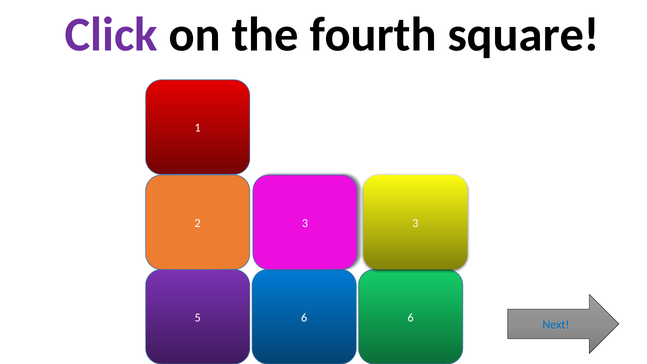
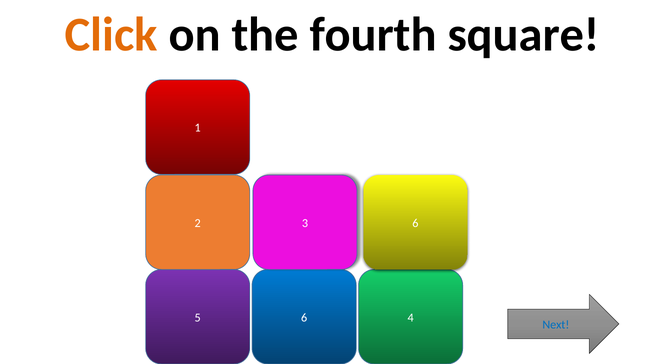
Click colour: purple -> orange (111, 35)
3 3: 3 -> 6 (415, 223)
6 6: 6 -> 4 (411, 318)
